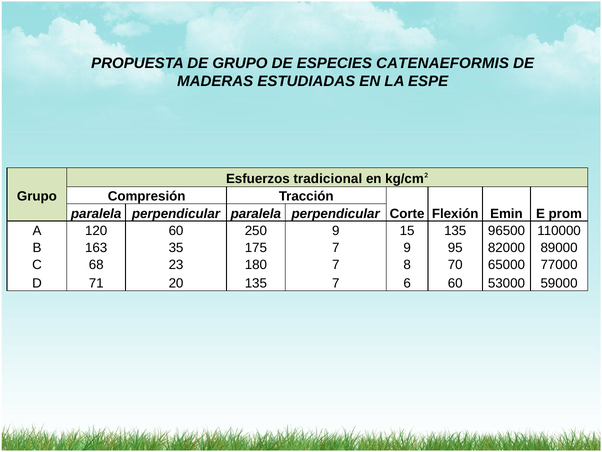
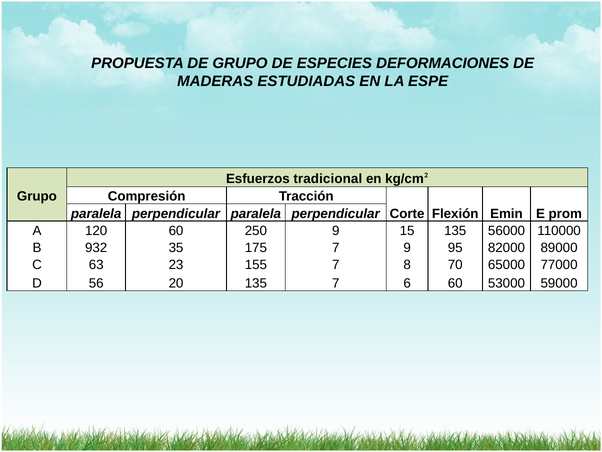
CATENAEFORMIS: CATENAEFORMIS -> DEFORMACIONES (443, 63)
96500: 96500 -> 56000 (506, 231)
163: 163 -> 932 (96, 248)
68: 68 -> 63 (96, 265)
180: 180 -> 155 (256, 265)
71: 71 -> 56 (96, 283)
